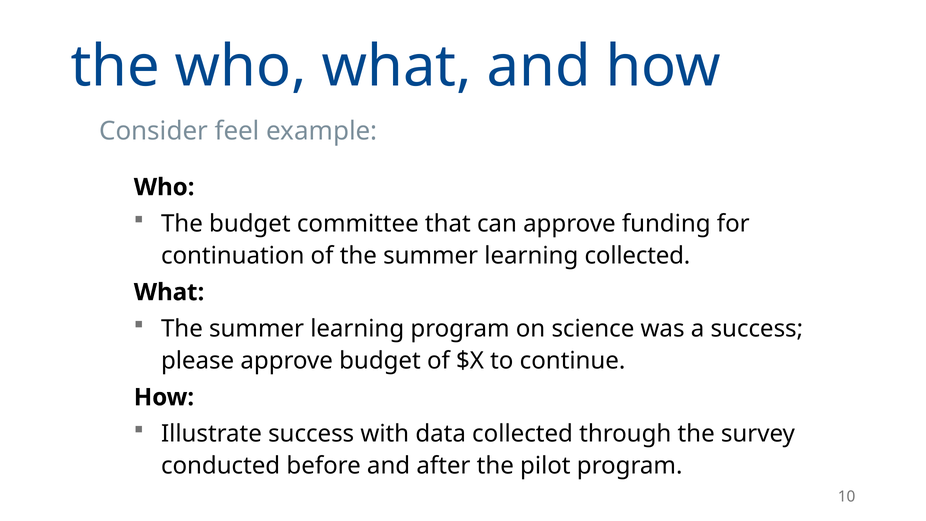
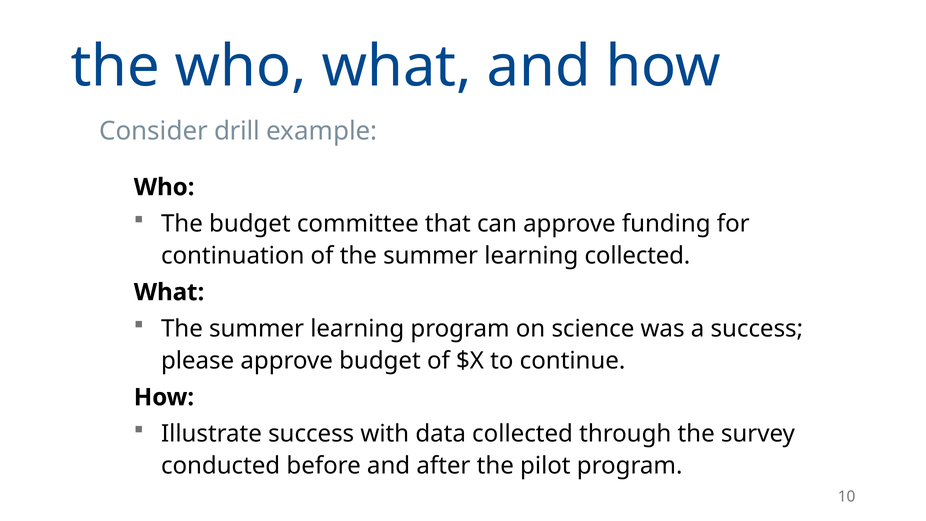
feel: feel -> drill (237, 131)
